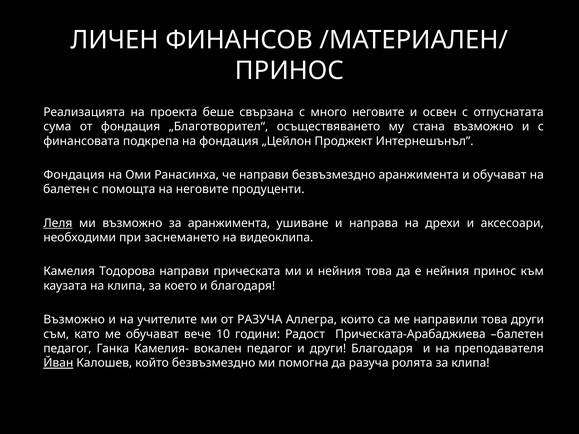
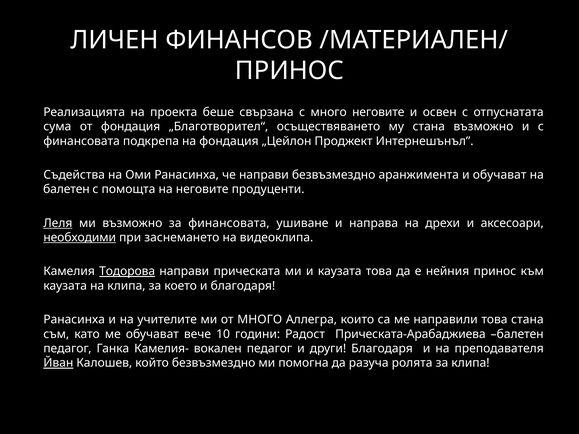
Фондация: Фондация -> Съдейства (74, 175)
за аранжимента: аранжимента -> финансовата (229, 223)
необходими underline: none -> present (80, 238)
Тодорова underline: none -> present (127, 272)
и нейния: нейния -> каузата (340, 272)
Възможно: Възможно -> Ранасинха (74, 320)
от РАЗУЧА: РАЗУЧА -> МНОГО (260, 320)
това други: други -> стана (527, 320)
